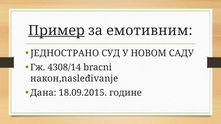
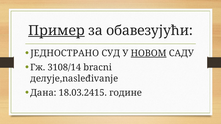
емотивним: емотивним -> обавезујући (150, 31)
НОВОМ underline: none -> present (149, 53)
4308/14: 4308/14 -> 3108/14 (64, 68)
након,nasleđivanje: након,nasleđivanje -> делује,nasleđivanje (74, 79)
18.09.2015: 18.09.2015 -> 18.03.2415 (83, 93)
